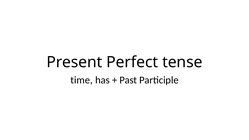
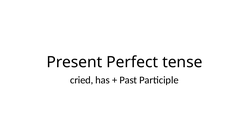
time: time -> cried (82, 80)
